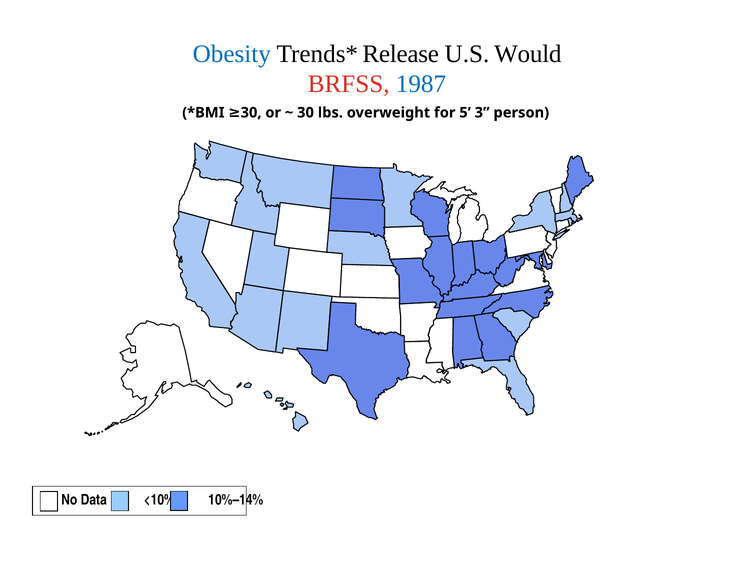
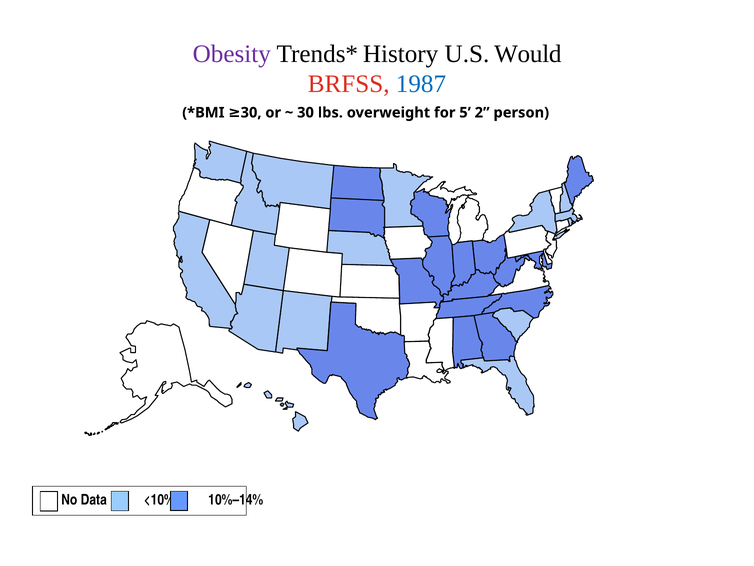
Obesity colour: blue -> purple (232, 54)
Release: Release -> History (401, 54)
3: 3 -> 2 (482, 113)
